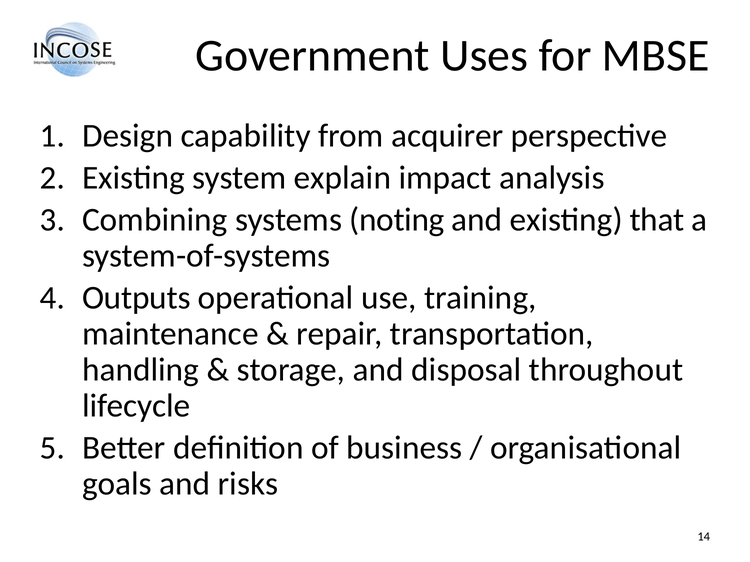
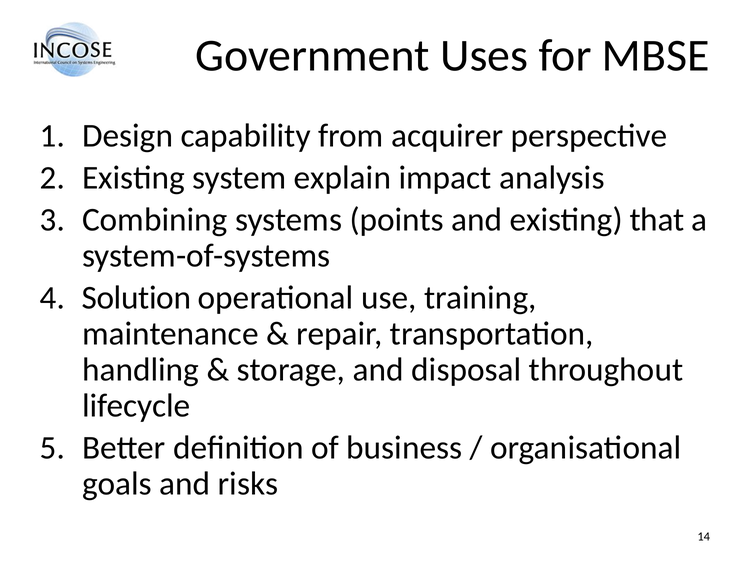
noting: noting -> points (397, 220)
Outputs: Outputs -> Solution (136, 298)
